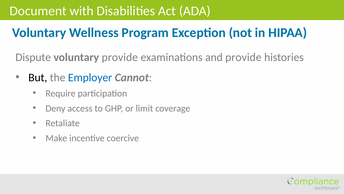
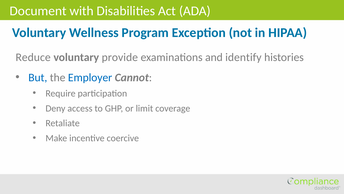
Dispute: Dispute -> Reduce (33, 57)
and provide: provide -> identify (243, 57)
But colour: black -> blue (38, 77)
